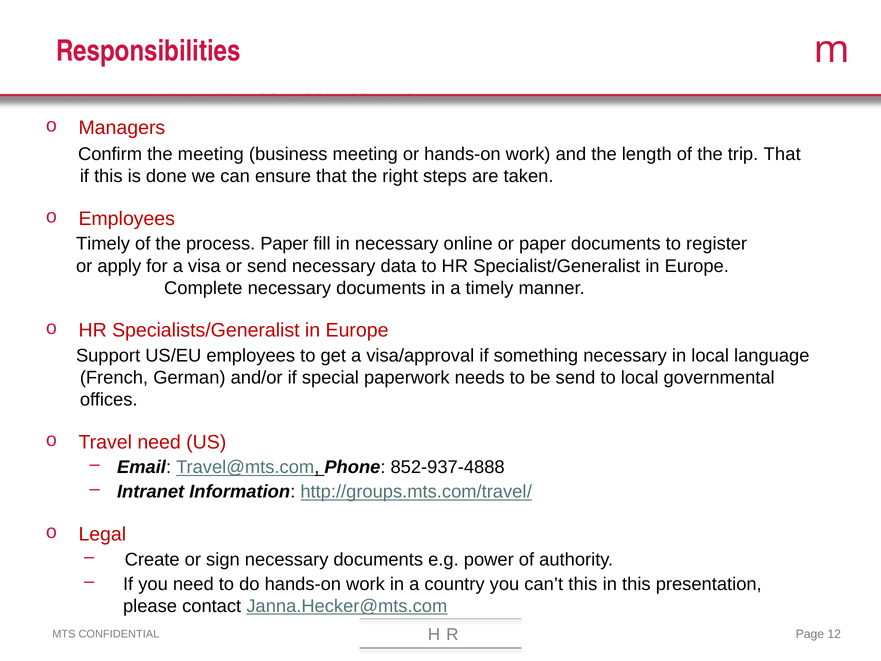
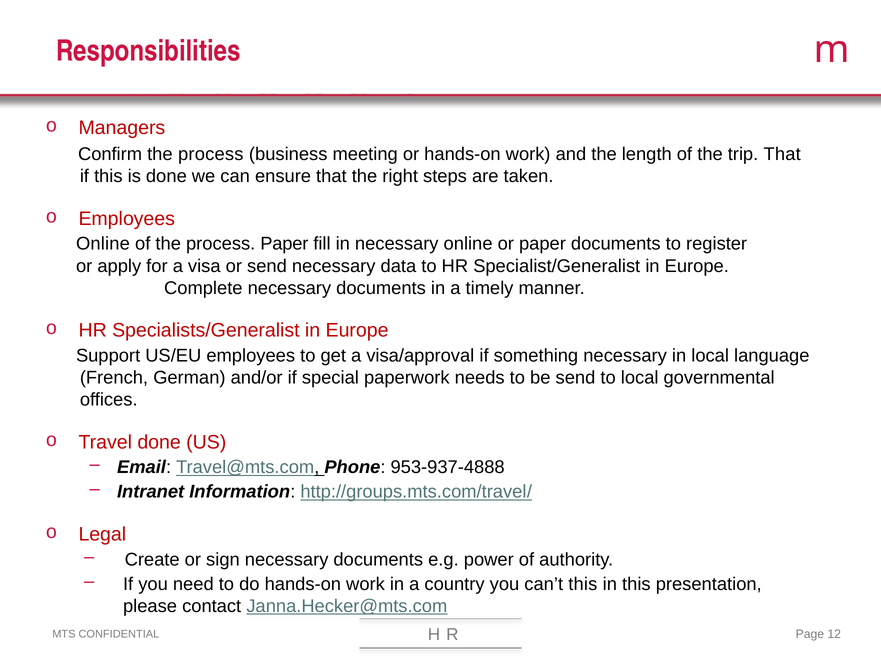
Confirm the meeting: meeting -> process (211, 154)
Timely: Timely -> Online (103, 244)
Travel need: need -> done (159, 442)
852-937-4888: 852-937-4888 -> 953-937-4888 (448, 467)
